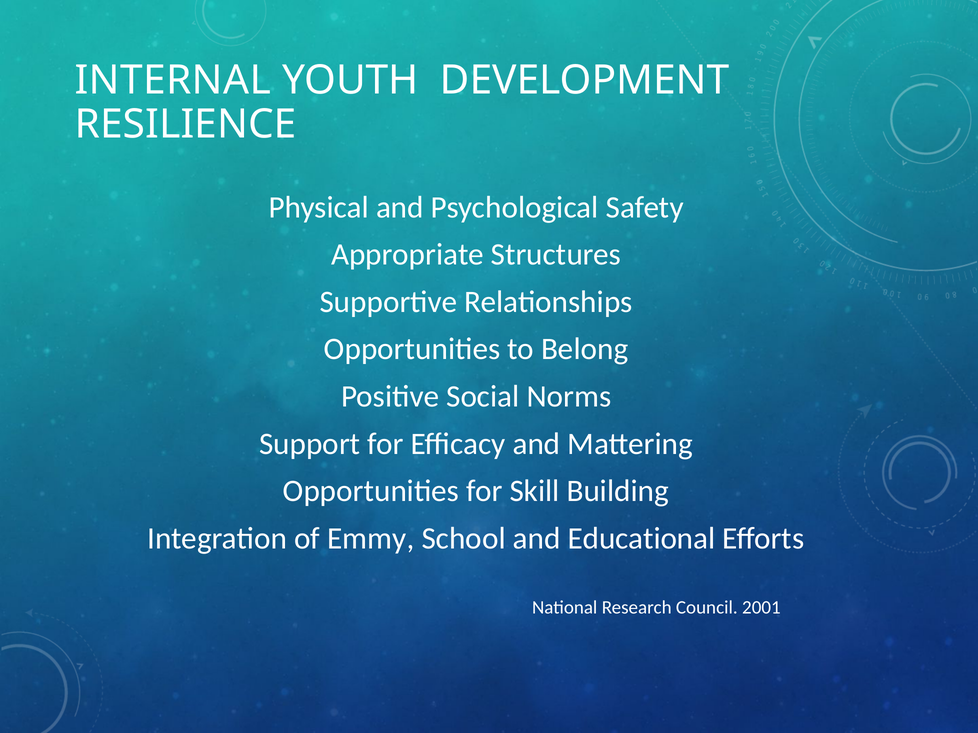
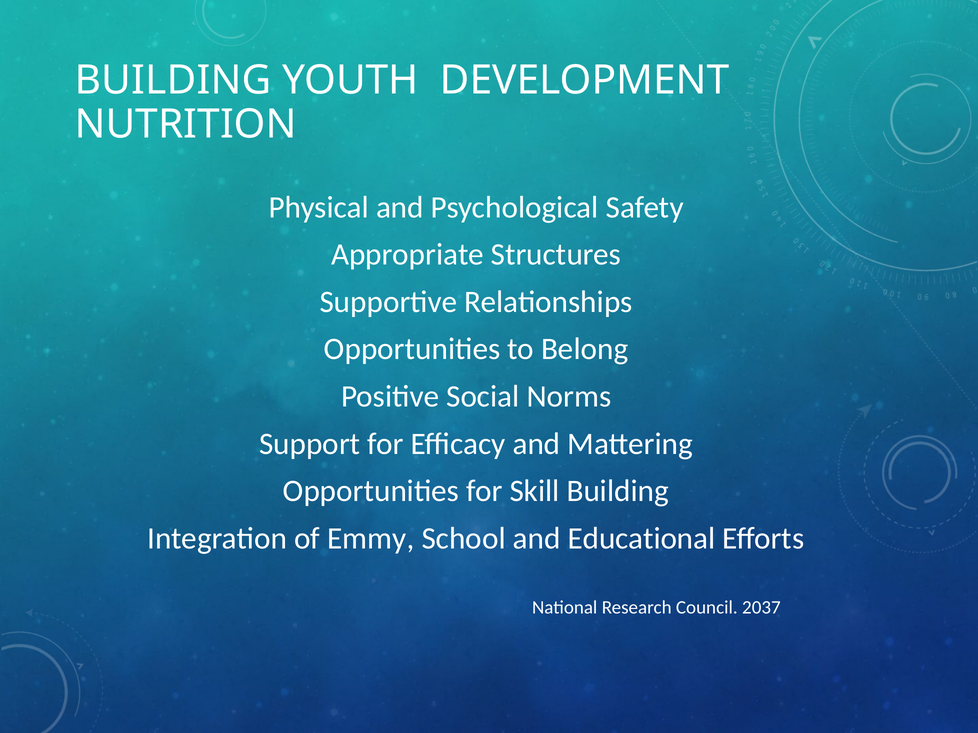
INTERNAL: INTERNAL -> BUILDING (173, 80)
RESILIENCE: RESILIENCE -> NUTRITION (186, 124)
2001: 2001 -> 2037 (761, 608)
